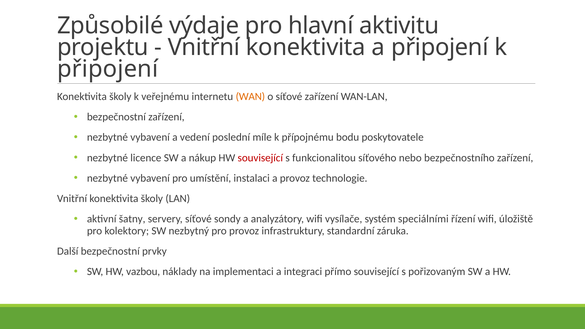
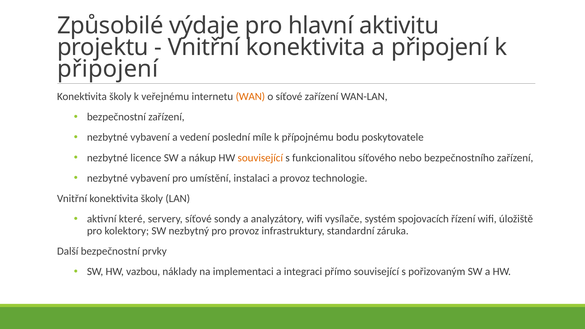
související colour: red -> orange (260, 158)
šatny: šatny -> které (132, 219)
speciálními: speciálními -> spojovacích (423, 219)
